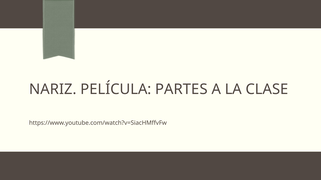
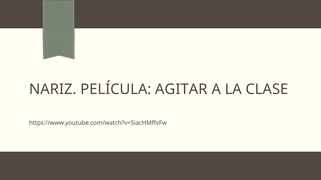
PARTES: PARTES -> AGITAR (181, 89)
